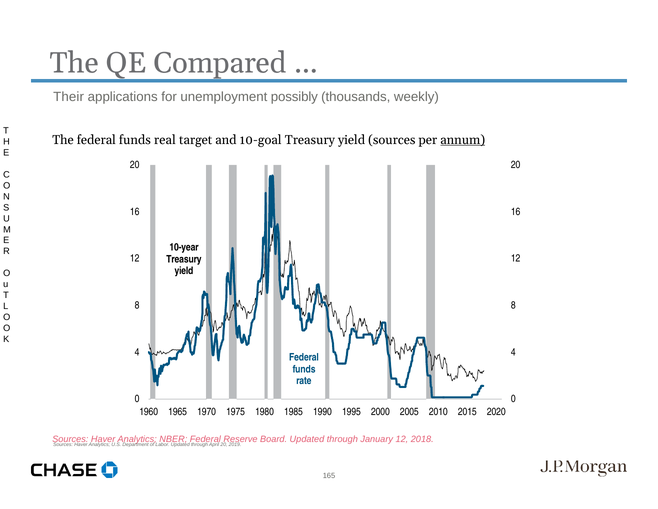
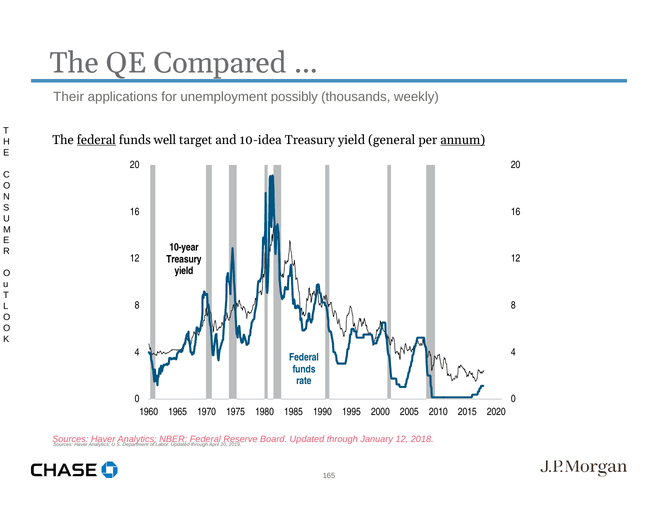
federal underline: none -> present (96, 140)
real: real -> well (165, 140)
10-goal: 10-goal -> 10-idea (261, 140)
yield sources: sources -> general (392, 140)
